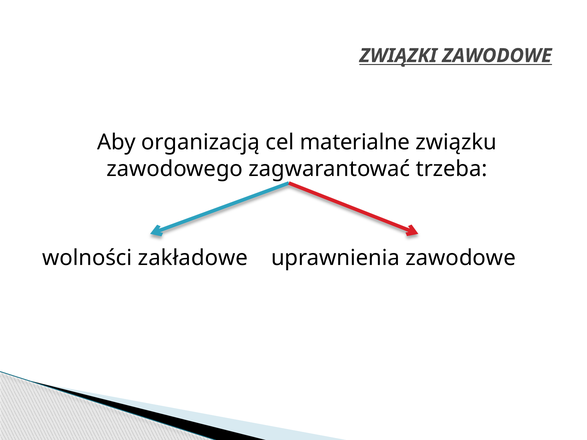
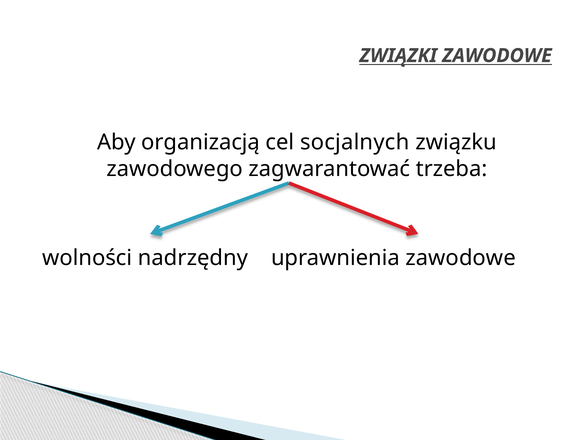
materialne: materialne -> socjalnych (355, 142)
zakładowe: zakładowe -> nadrzędny (193, 258)
